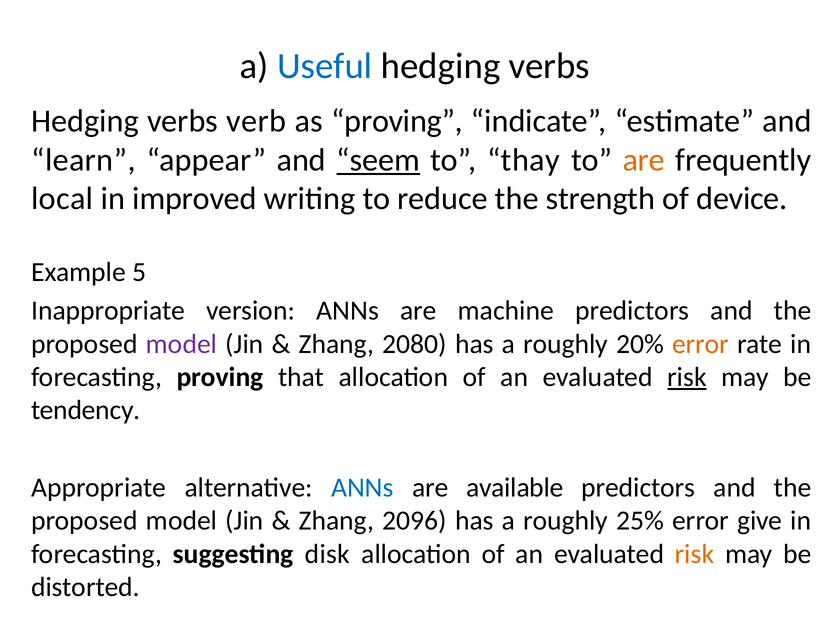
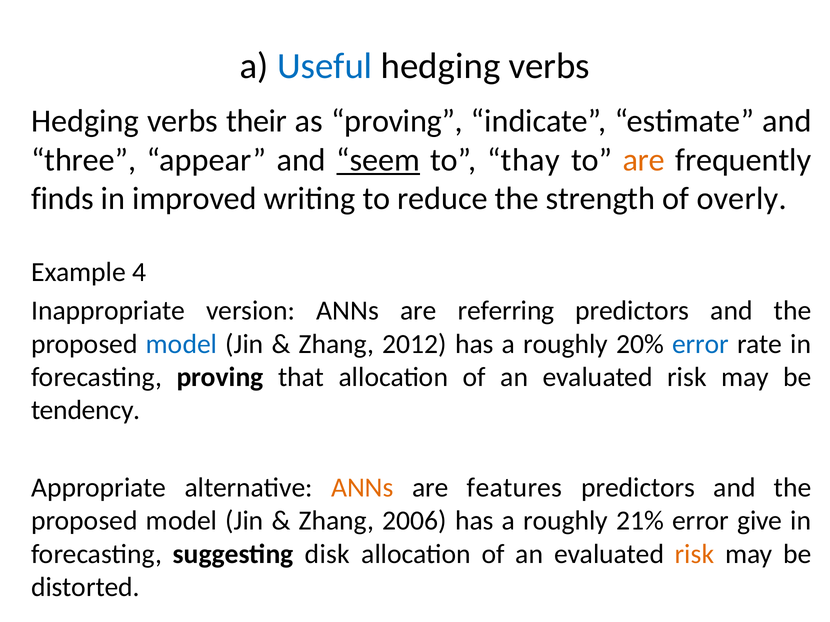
verb: verb -> their (257, 121)
learn: learn -> three (84, 160)
local: local -> finds (63, 199)
device: device -> overly (742, 199)
5: 5 -> 4 (139, 272)
machine: machine -> referring (506, 311)
model colour: purple -> blue (182, 344)
2080: 2080 -> 2012 (415, 344)
error colour: orange -> blue (701, 344)
risk underline: present -> none (687, 377)
ANNs colour: blue -> orange (362, 488)
available: available -> features (515, 488)
2096: 2096 -> 2006 (415, 521)
25%: 25% -> 21% (640, 521)
